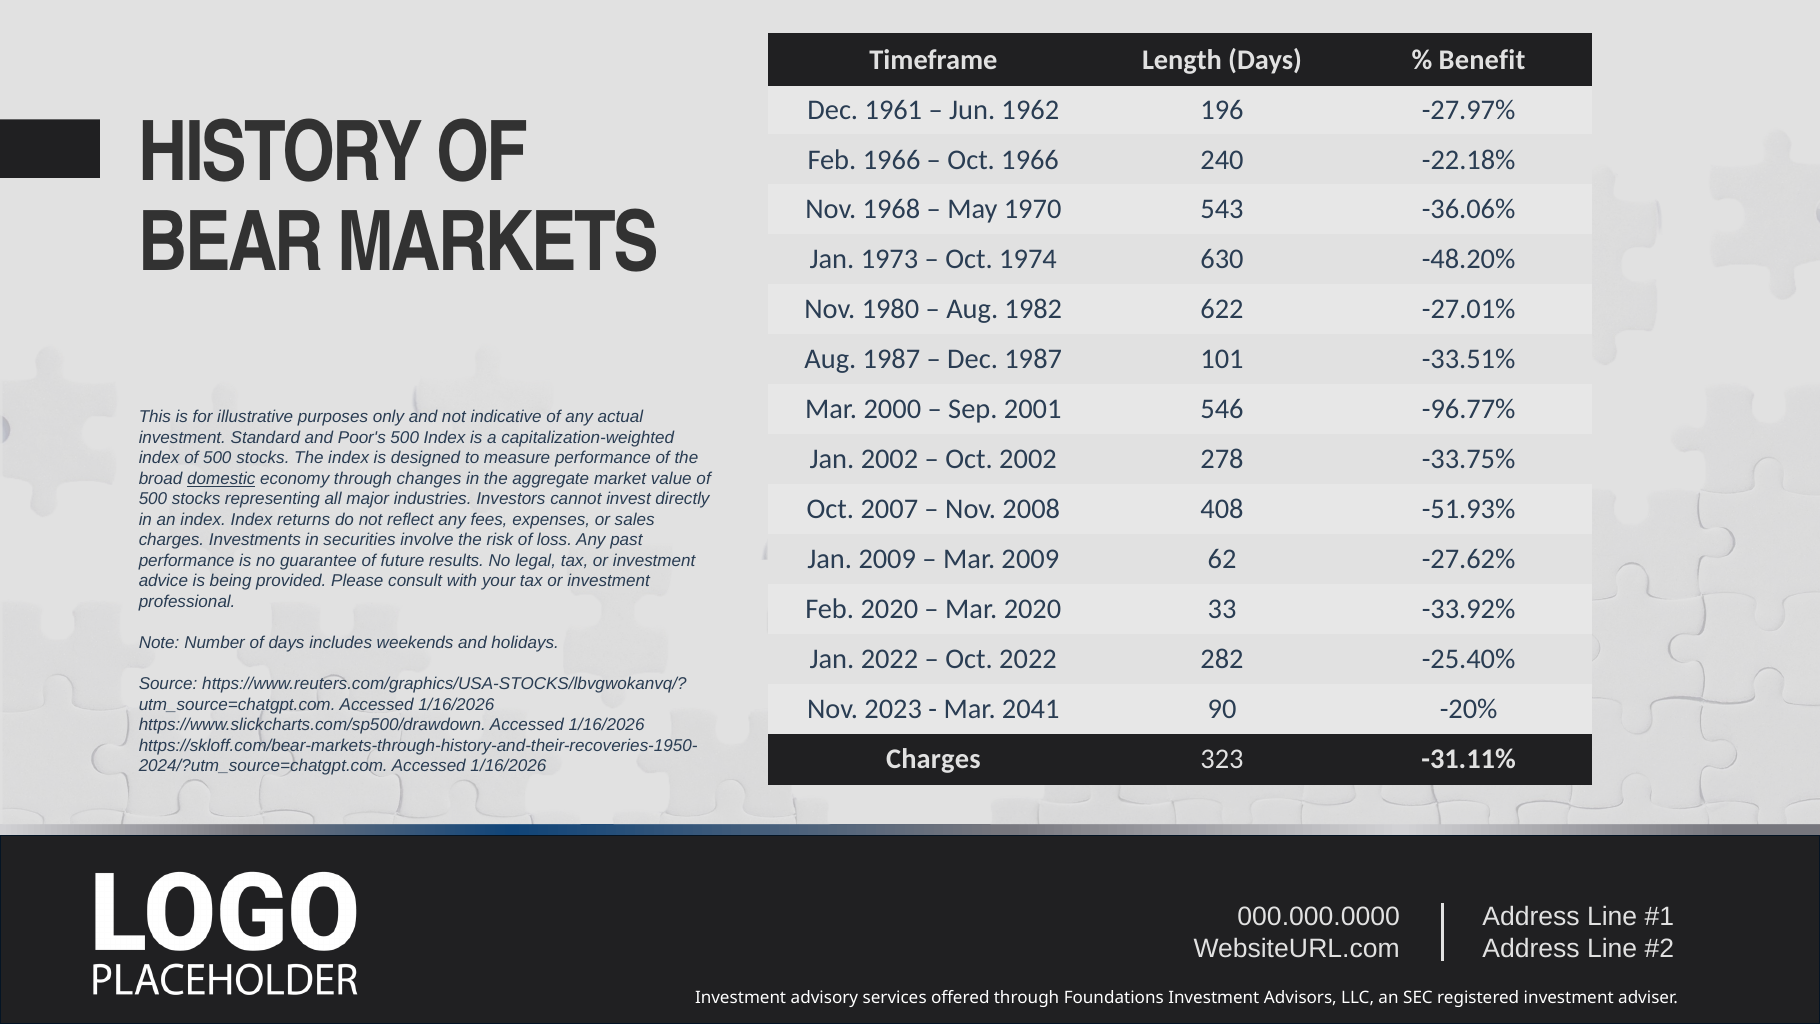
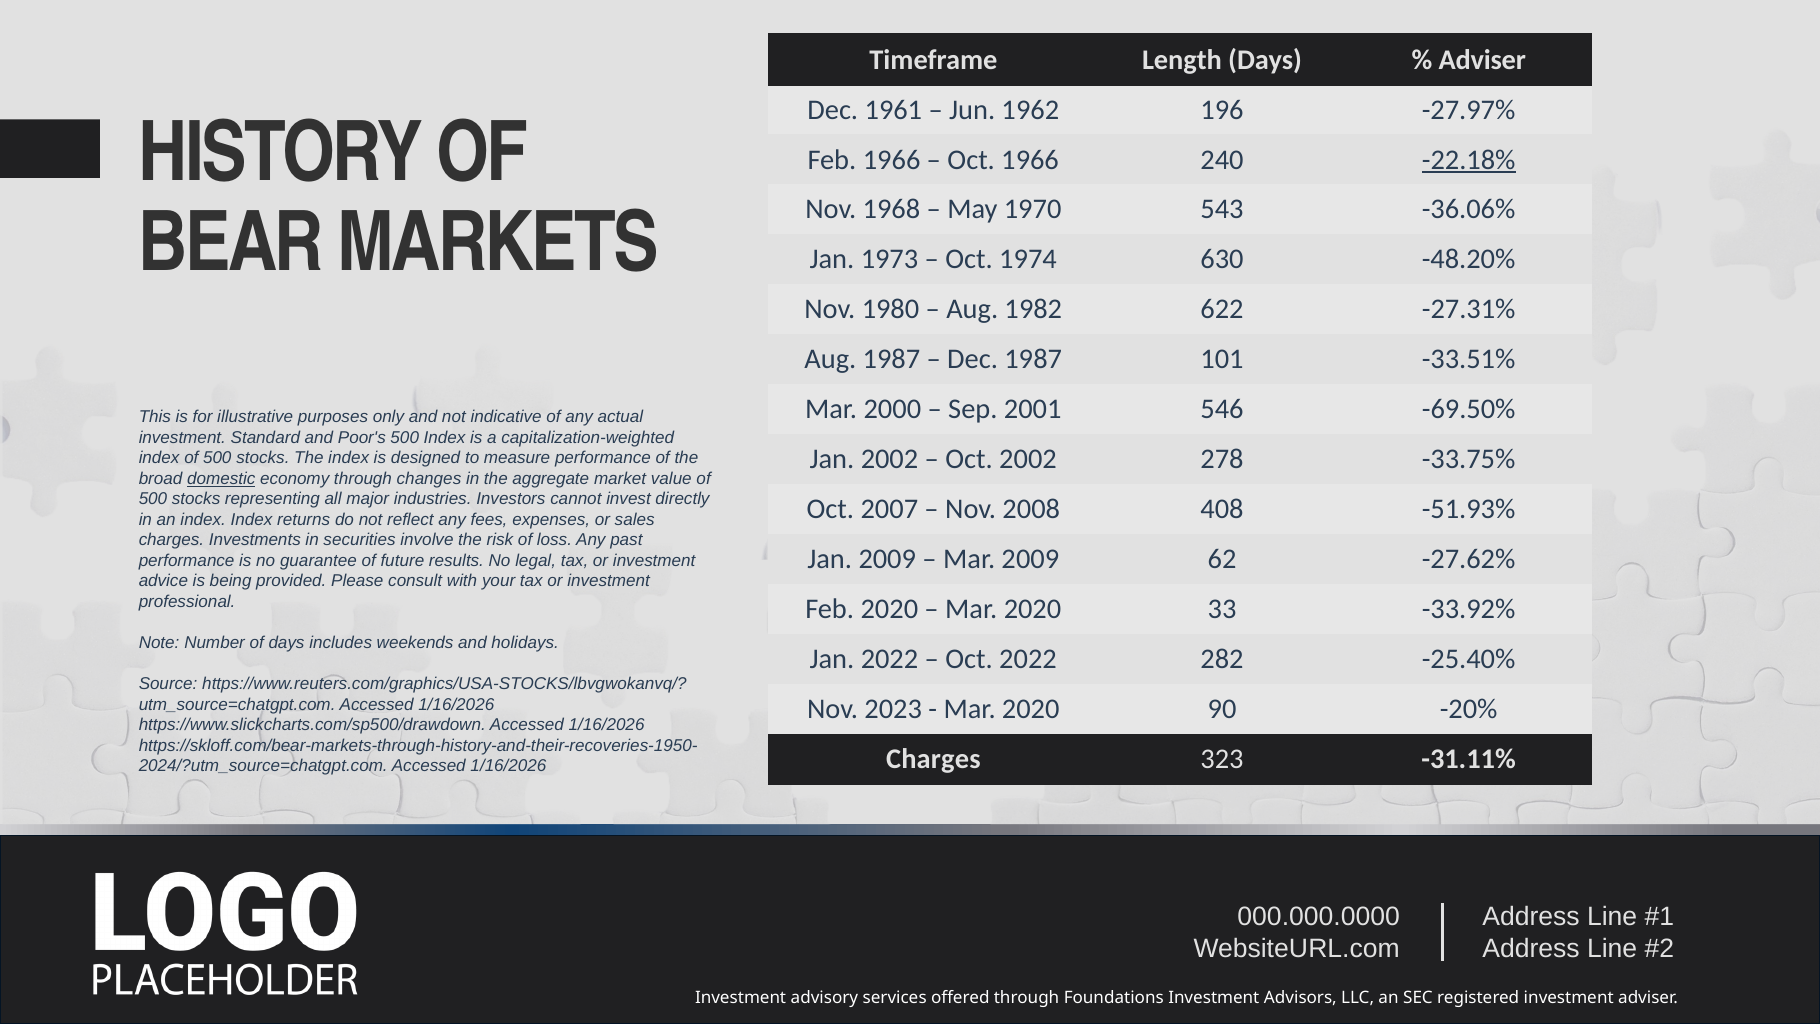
Benefit: Benefit -> Adviser (1482, 60)
-22.18% underline: none -> present (1469, 160)
-27.01%: -27.01% -> -27.31% (1469, 309)
-96.77%: -96.77% -> -69.50% (1469, 409)
2041: 2041 -> 2020 (1031, 709)
